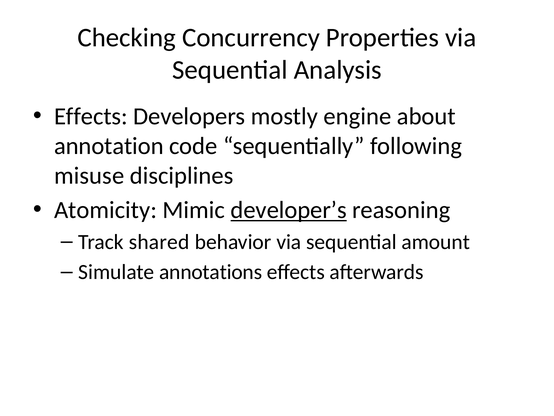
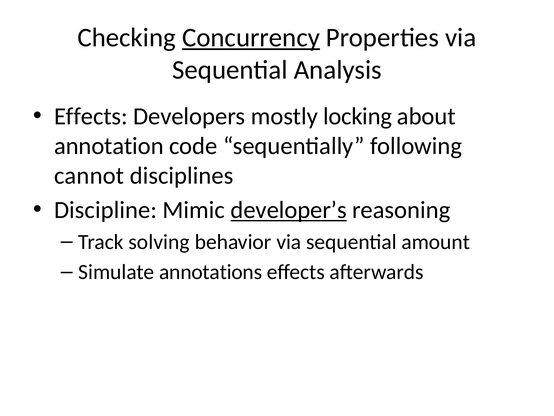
Concurrency underline: none -> present (251, 37)
engine: engine -> locking (358, 116)
misuse: misuse -> cannot (89, 175)
Atomicity: Atomicity -> Discipline (105, 210)
shared: shared -> solving (159, 242)
